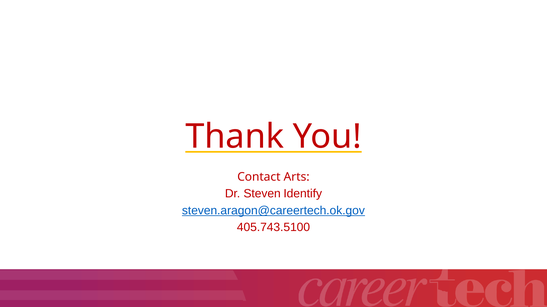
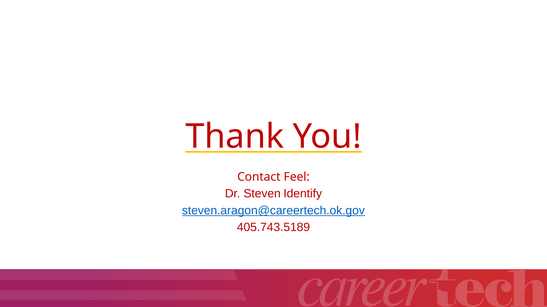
Arts: Arts -> Feel (297, 177)
405.743.5100: 405.743.5100 -> 405.743.5189 (273, 228)
